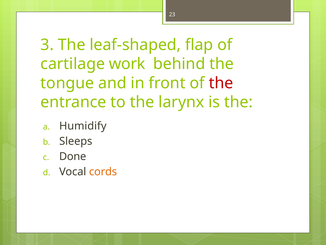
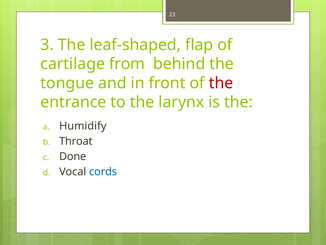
work: work -> from (127, 64)
Sleeps: Sleeps -> Throat (76, 141)
cords colour: orange -> blue (103, 171)
